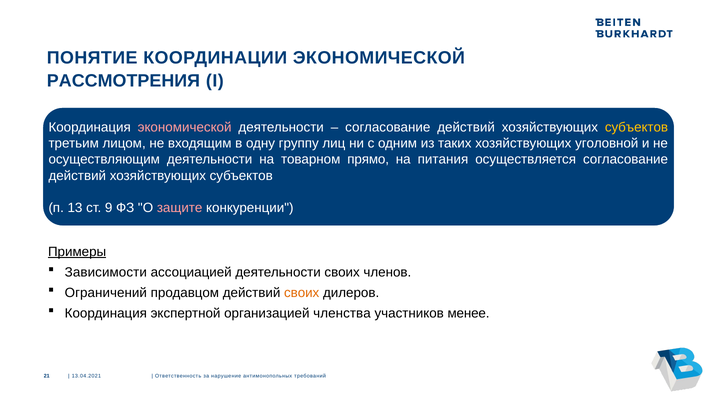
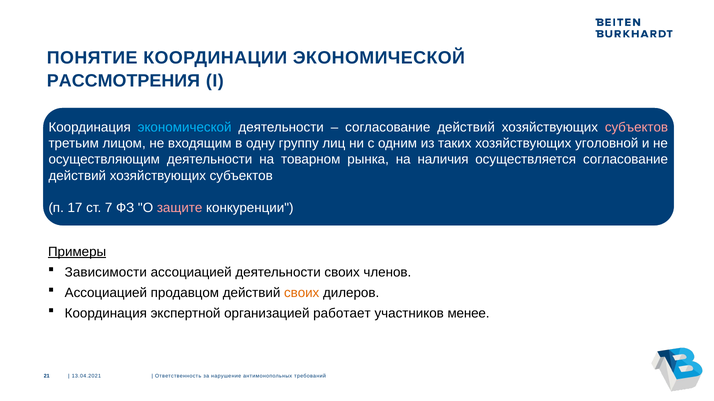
экономической colour: pink -> light blue (185, 128)
субъектов colour: yellow -> pink (636, 128)
прямо: прямо -> рынка (368, 160)
питания: питания -> наличия (443, 160)
13: 13 -> 17 (75, 208)
9: 9 -> 7 (109, 208)
Ограничений: Ограничений -> Ассоциацией (106, 293)
членства: членства -> работает (342, 314)
